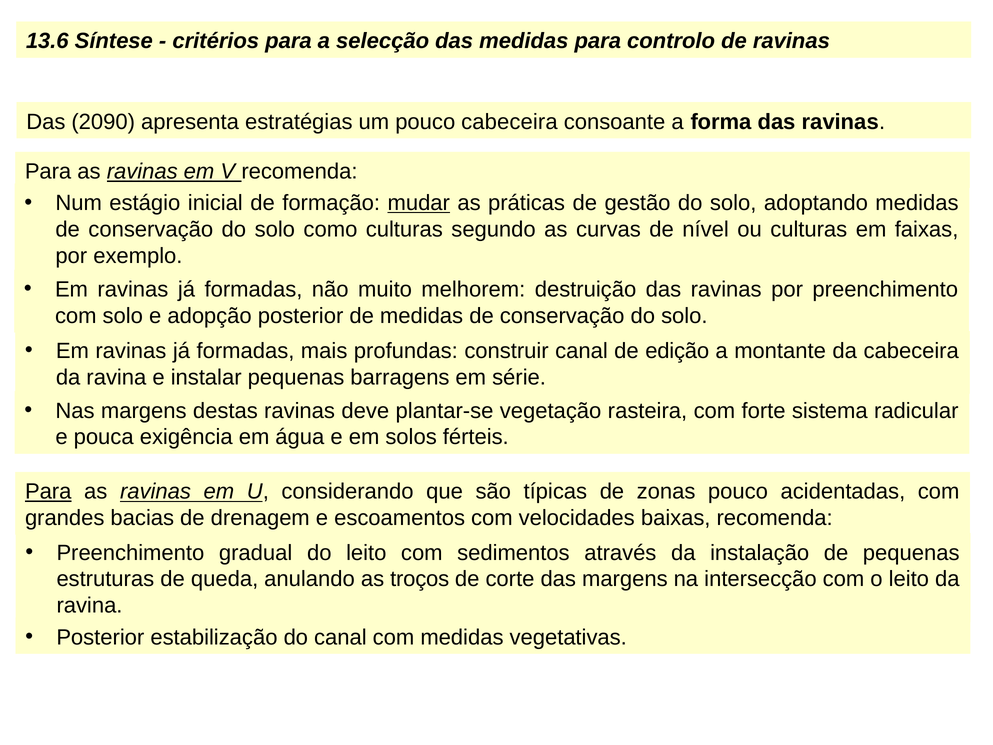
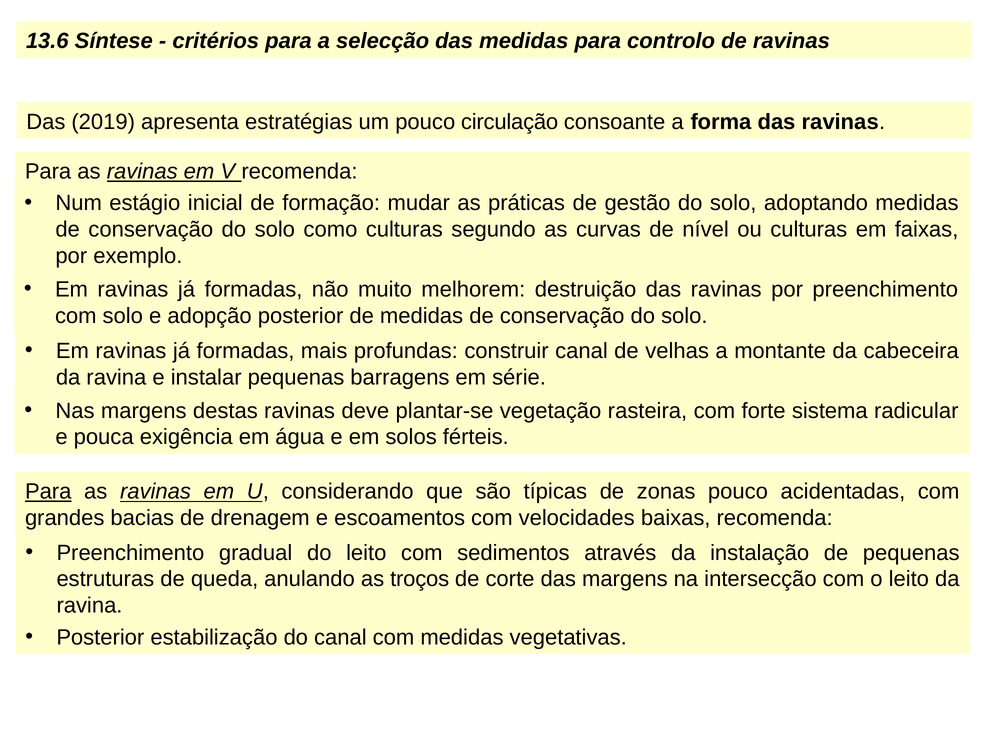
2090: 2090 -> 2019 (103, 122)
pouco cabeceira: cabeceira -> circulação (510, 122)
mudar underline: present -> none (419, 203)
edição: edição -> velhas (677, 351)
